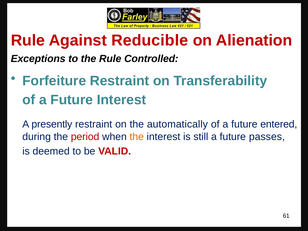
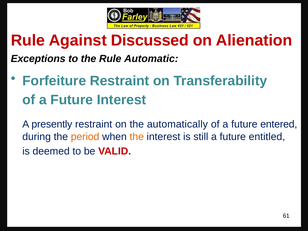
Reducible: Reducible -> Discussed (150, 40)
Controlled: Controlled -> Automatic (151, 59)
period colour: red -> orange (85, 137)
passes: passes -> entitled (267, 137)
